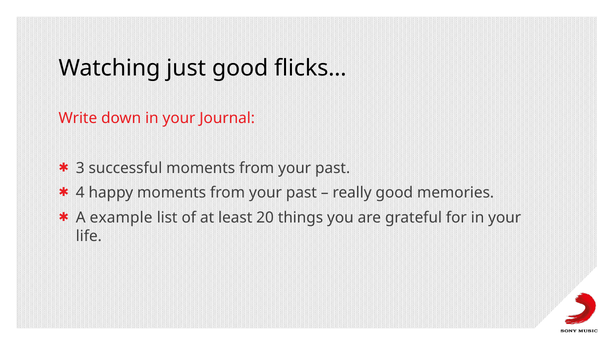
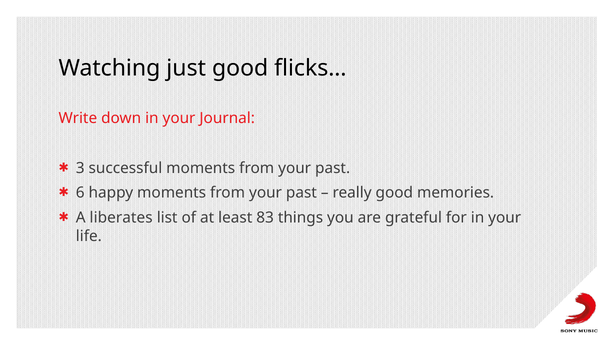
4: 4 -> 6 (80, 193)
example: example -> liberates (121, 218)
20: 20 -> 83 (265, 218)
